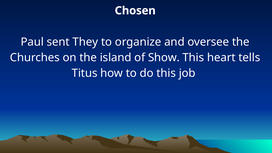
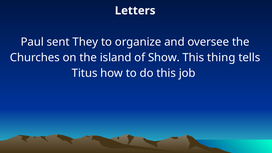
Chosen: Chosen -> Letters (135, 11)
heart: heart -> thing (221, 58)
